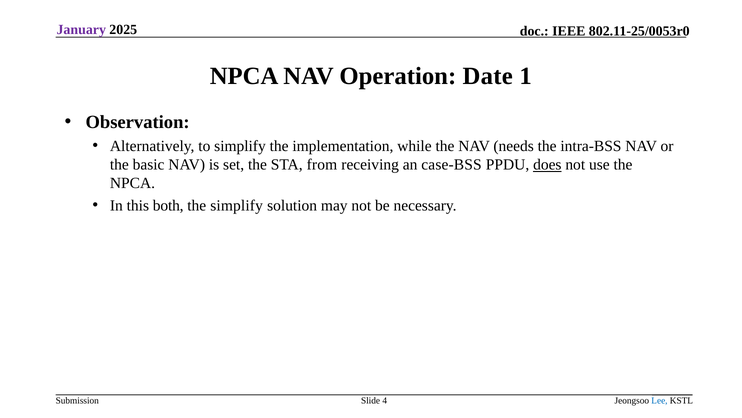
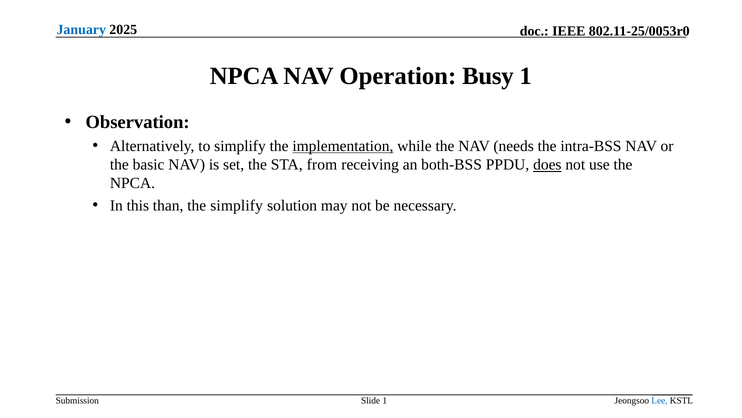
January colour: purple -> blue (81, 29)
Date: Date -> Busy (488, 76)
implementation underline: none -> present (343, 146)
case-BSS: case-BSS -> both-BSS (452, 164)
both: both -> than (168, 205)
Slide 4: 4 -> 1 (385, 400)
